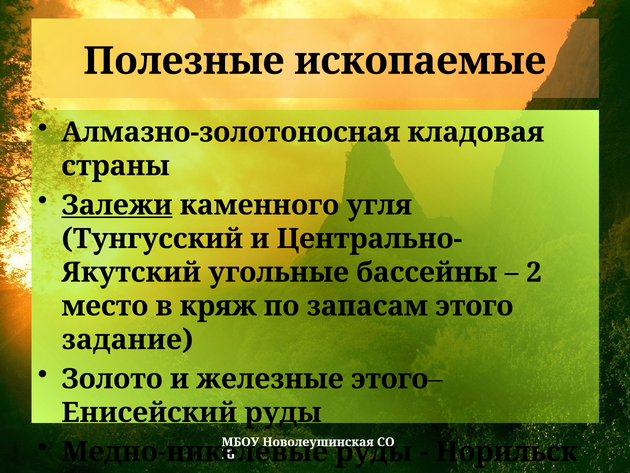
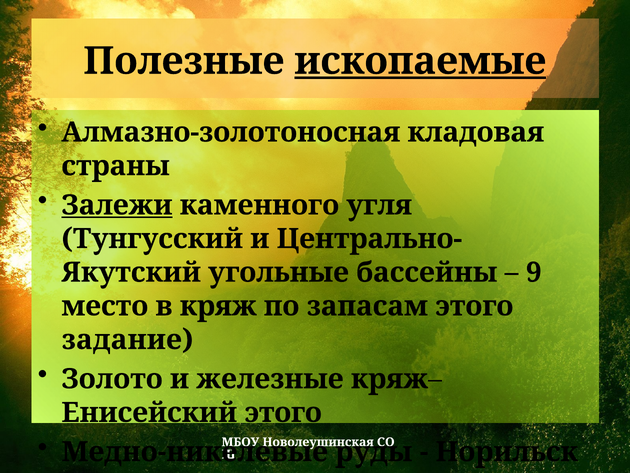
ископаемые underline: none -> present (420, 61)
2: 2 -> 9 (534, 272)
этого–: этого– -> кряж– (396, 379)
Енисейский руды: руды -> этого (283, 412)
